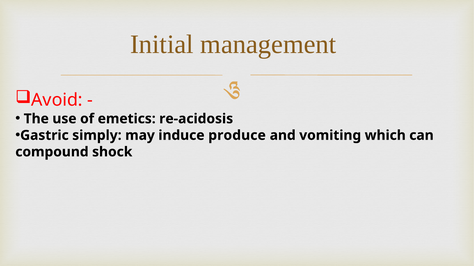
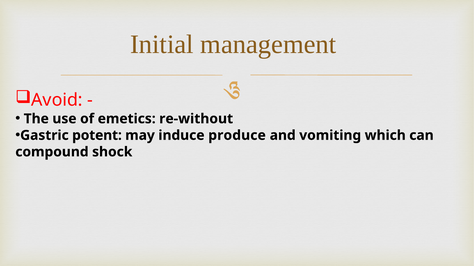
re-acidosis: re-acidosis -> re-without (196, 119)
simply: simply -> potent (97, 136)
